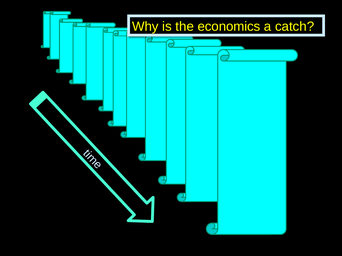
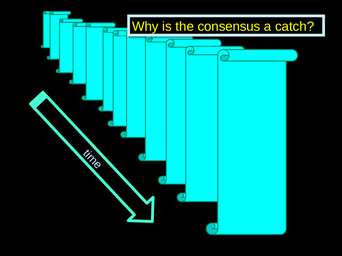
economics: economics -> consensus (229, 27)
